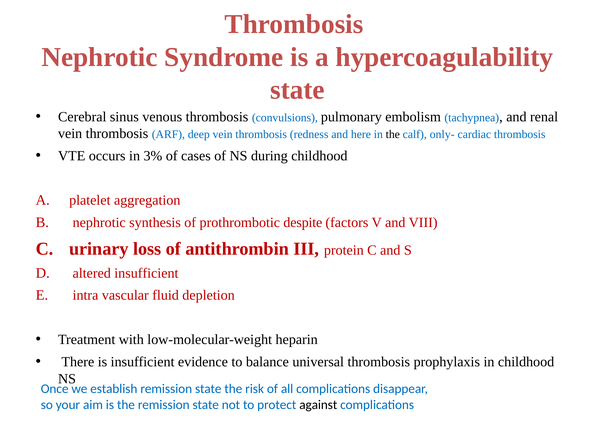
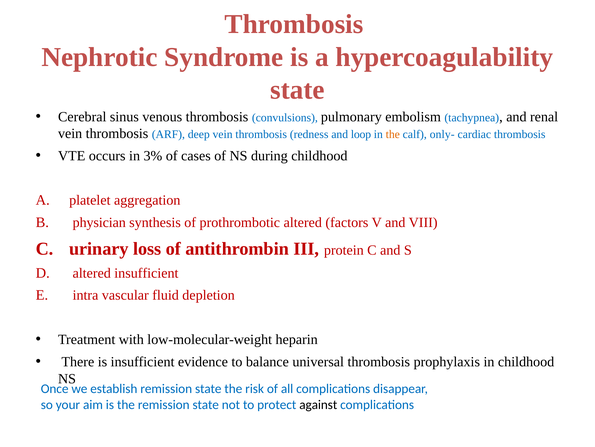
here: here -> loop (361, 134)
the colour: black -> orange (393, 134)
nephrotic: nephrotic -> physician (99, 222)
prothrombotic despite: despite -> altered (303, 222)
